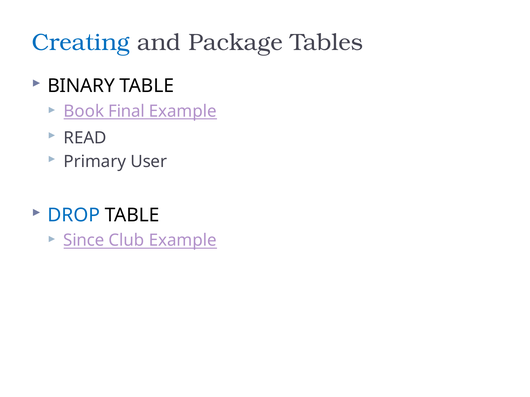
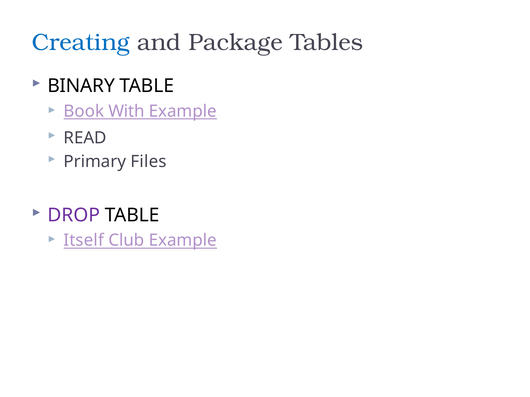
Final: Final -> With (126, 111)
User: User -> Files (149, 162)
DROP colour: blue -> purple (74, 216)
Since: Since -> Itself (84, 241)
